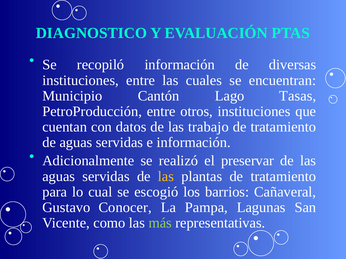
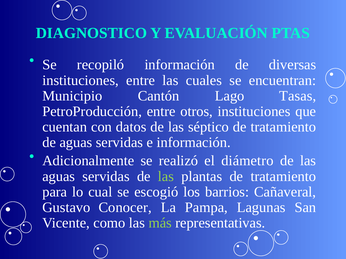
trabajo: trabajo -> séptico (208, 127)
preservar: preservar -> diámetro (247, 161)
las colour: yellow -> light green (166, 177)
